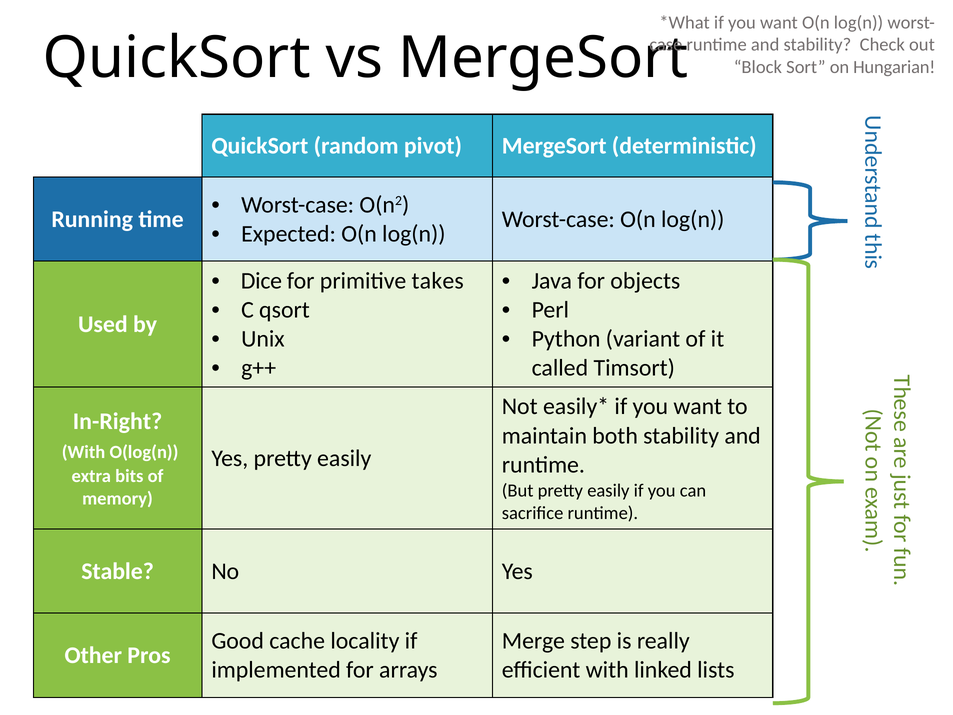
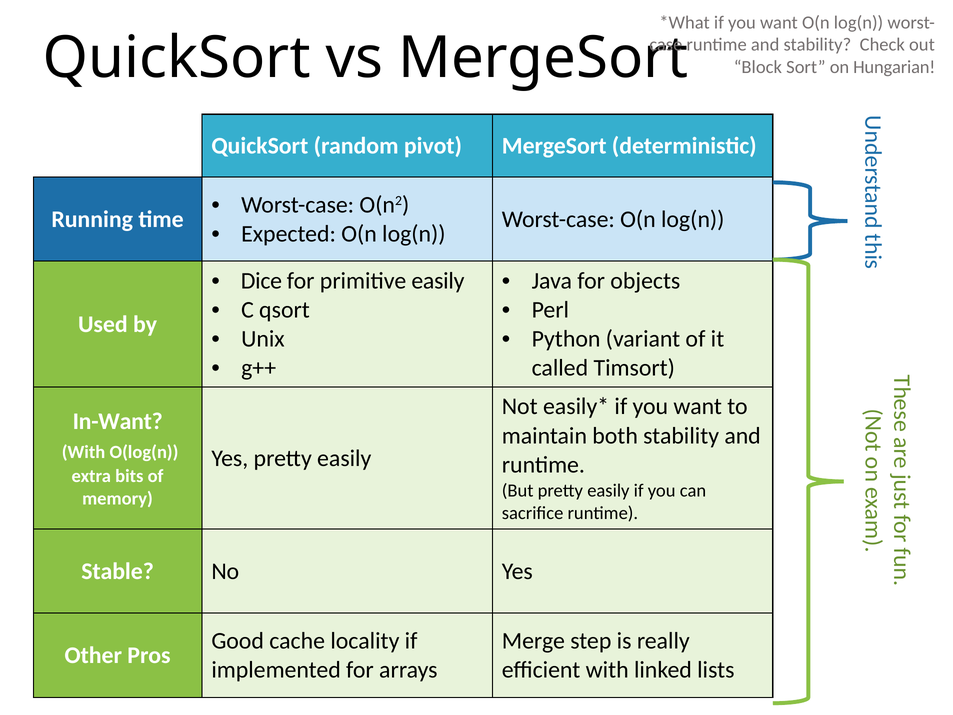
primitive takes: takes -> easily (438, 281)
In-Right: In-Right -> In-Want (118, 421)
